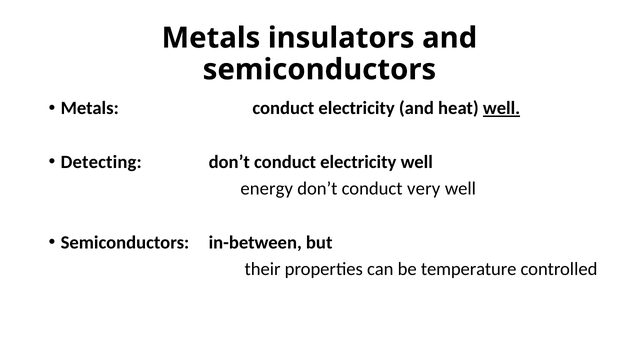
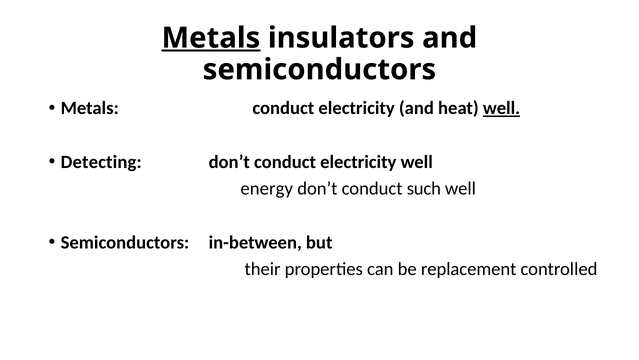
Metals underline: none -> present (211, 38)
very: very -> such (424, 188)
temperature: temperature -> replacement (469, 269)
